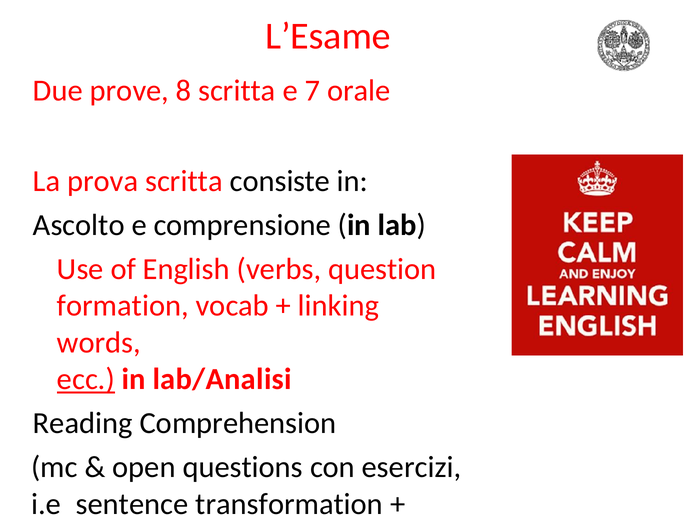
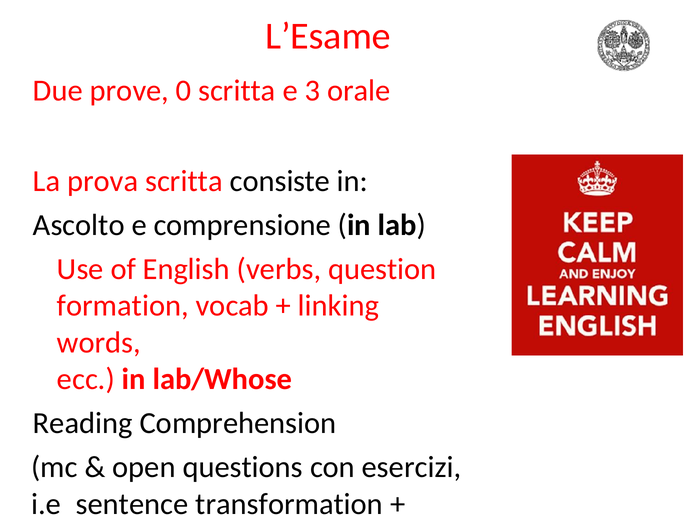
8: 8 -> 0 (184, 91)
7: 7 -> 3 (312, 91)
ecc underline: present -> none (86, 379)
lab/Analisi: lab/Analisi -> lab/Whose (222, 379)
